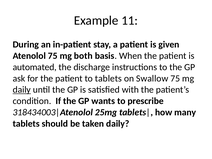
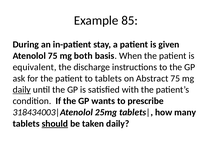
11: 11 -> 85 (130, 21)
automated: automated -> equivalent (35, 67)
Swallow: Swallow -> Abstract (152, 78)
should underline: none -> present (55, 124)
